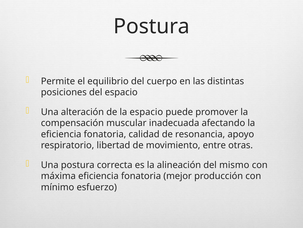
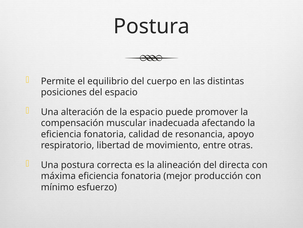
mismo: mismo -> directa (234, 164)
